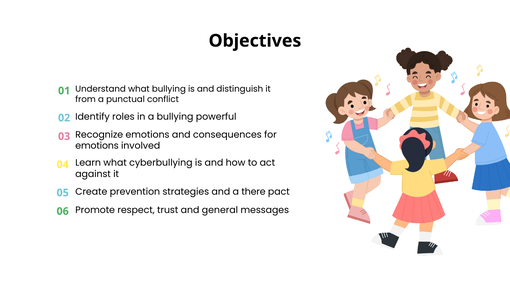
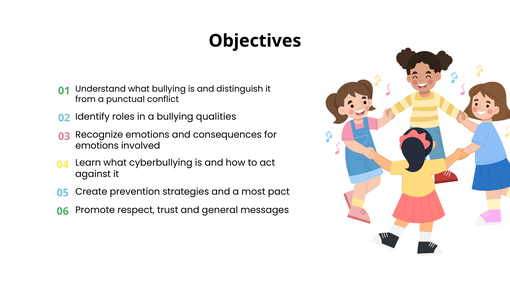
powerful: powerful -> qualities (216, 117)
there: there -> most (253, 192)
